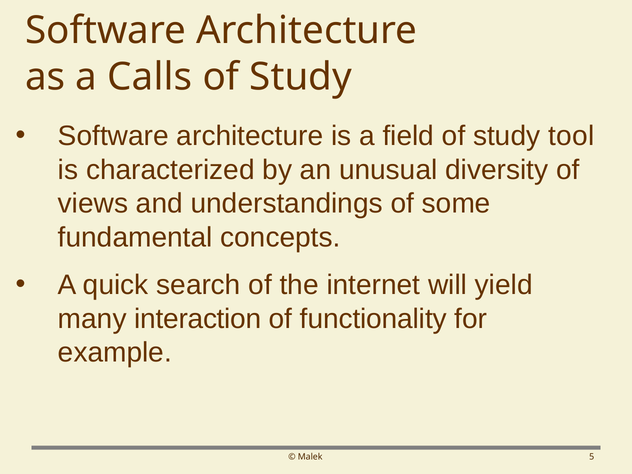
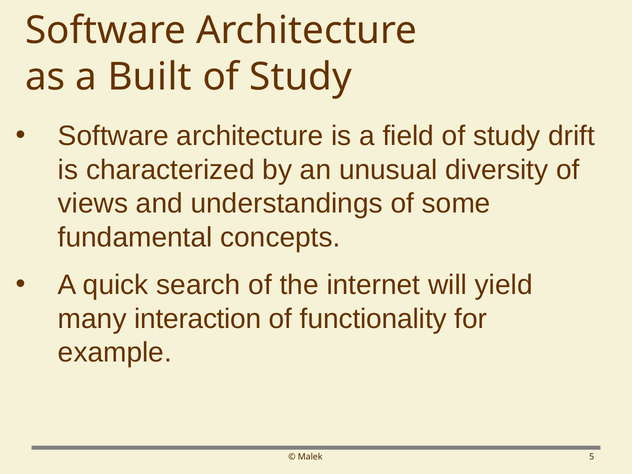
Calls: Calls -> Built (150, 77)
tool: tool -> drift (571, 136)
